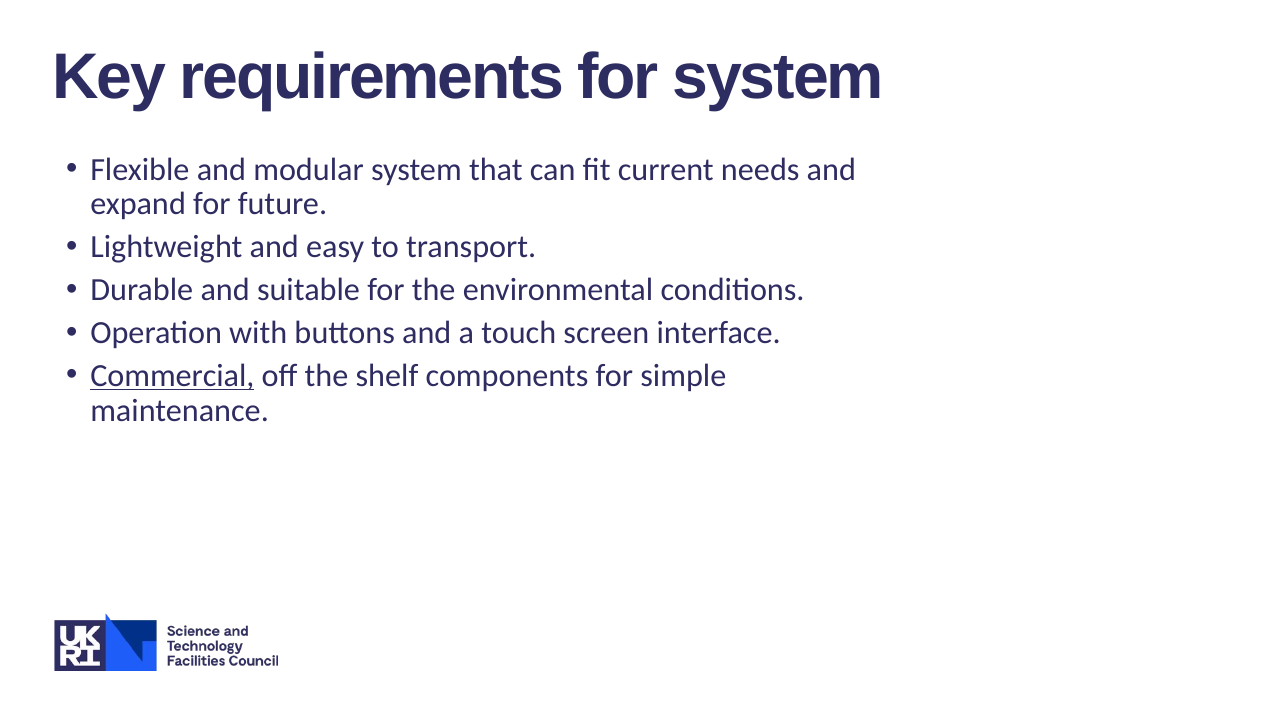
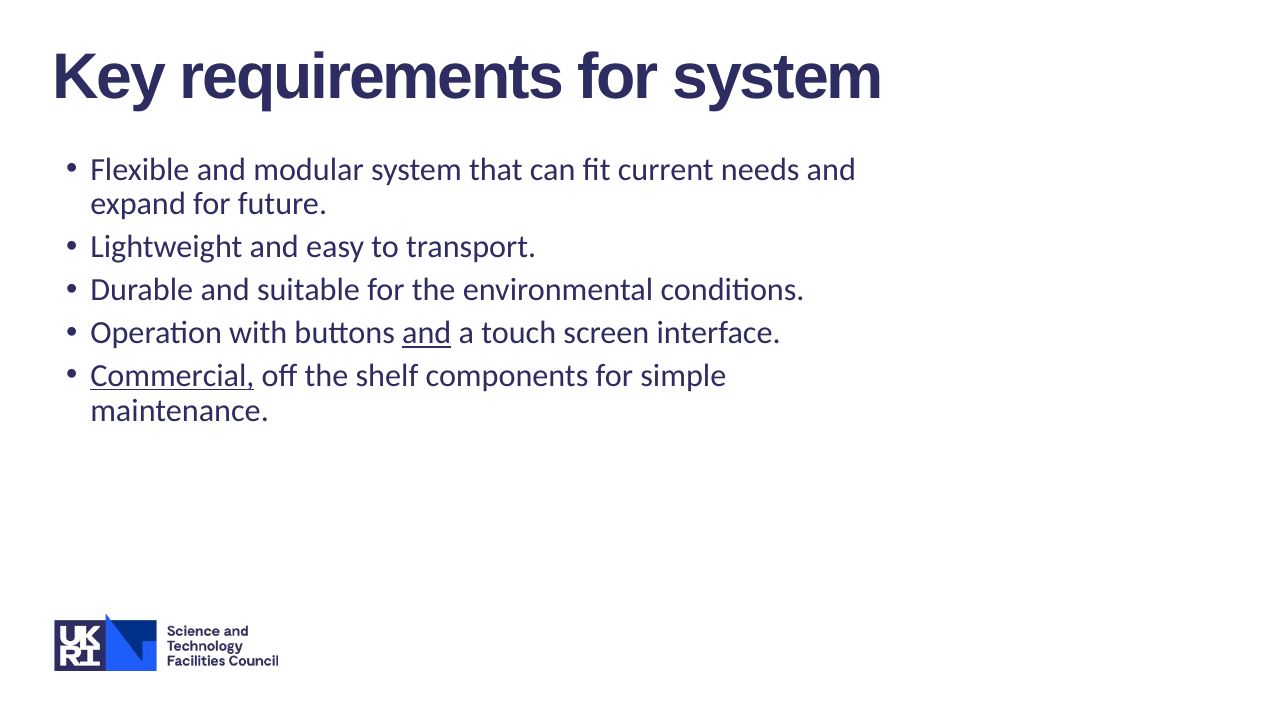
and underline: none -> present (427, 333)
